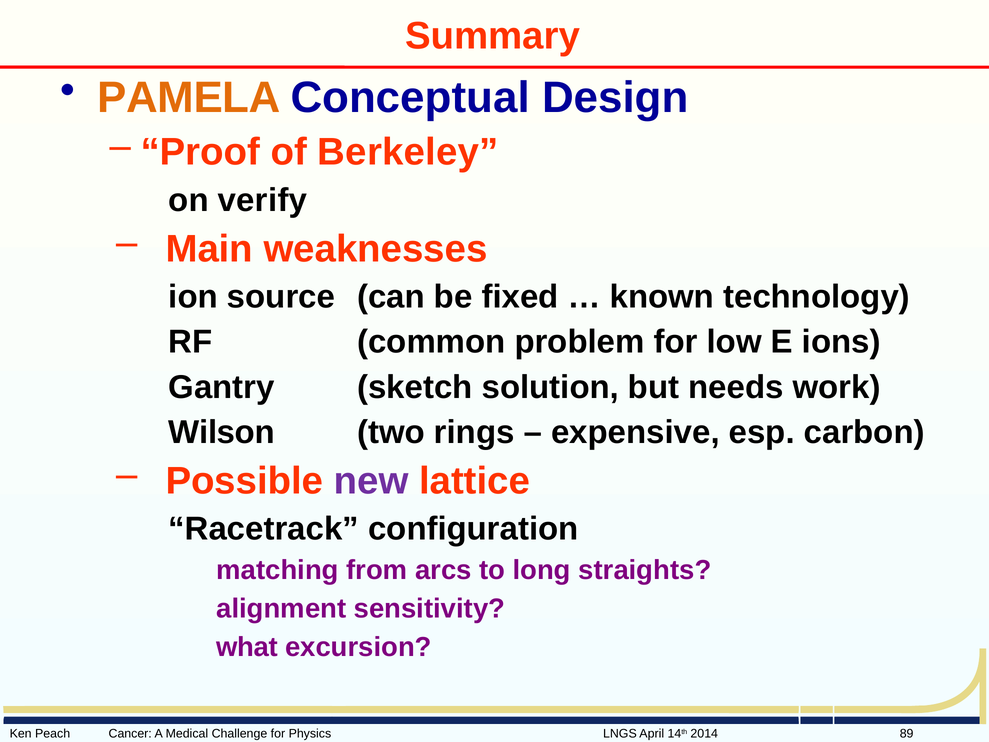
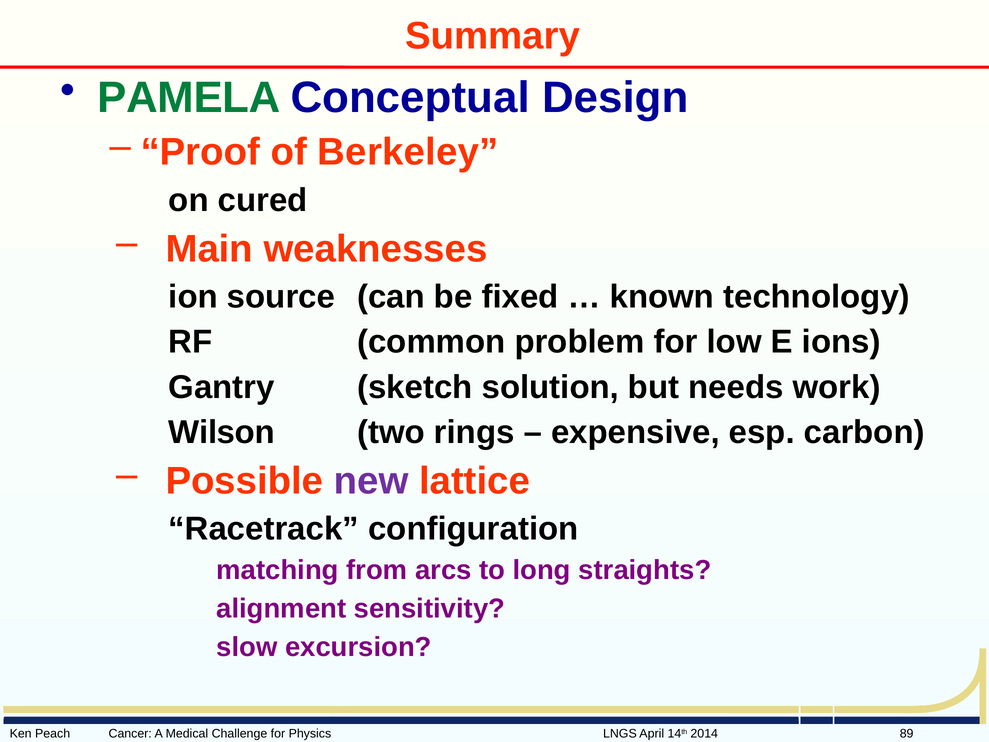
PAMELA colour: orange -> green (189, 98)
verify: verify -> cured (263, 200)
what: what -> slow (247, 647)
